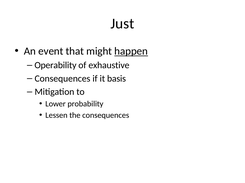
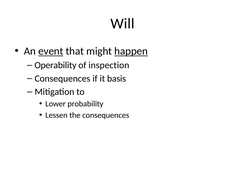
Just: Just -> Will (122, 24)
event underline: none -> present (51, 51)
exhaustive: exhaustive -> inspection (109, 65)
